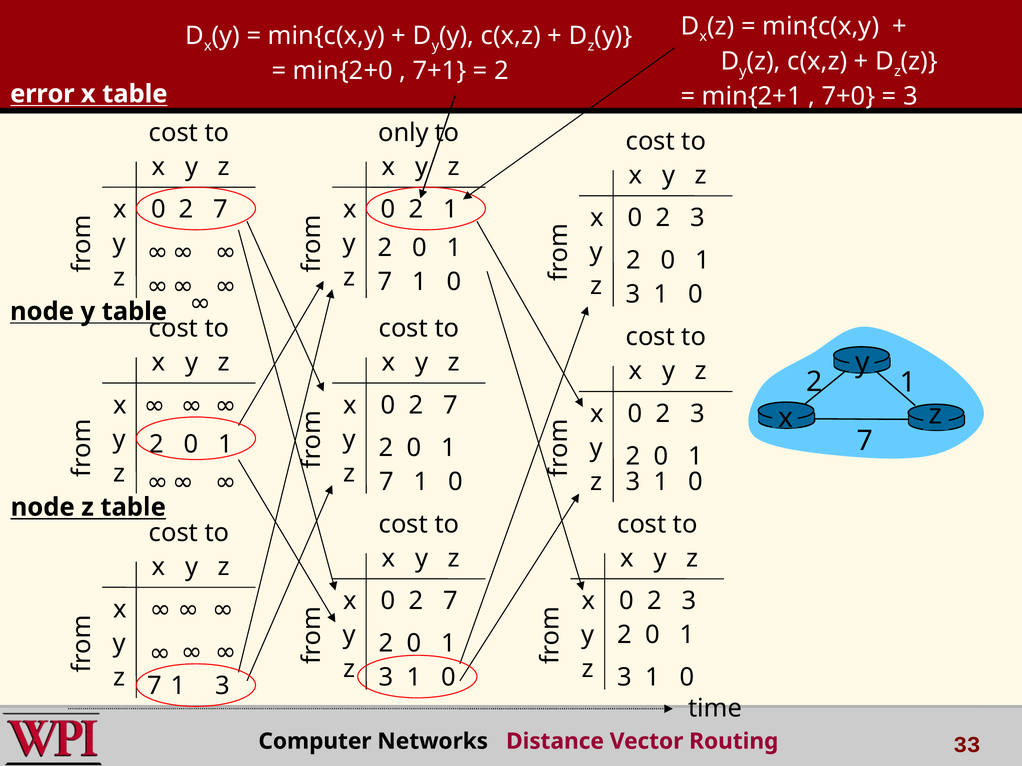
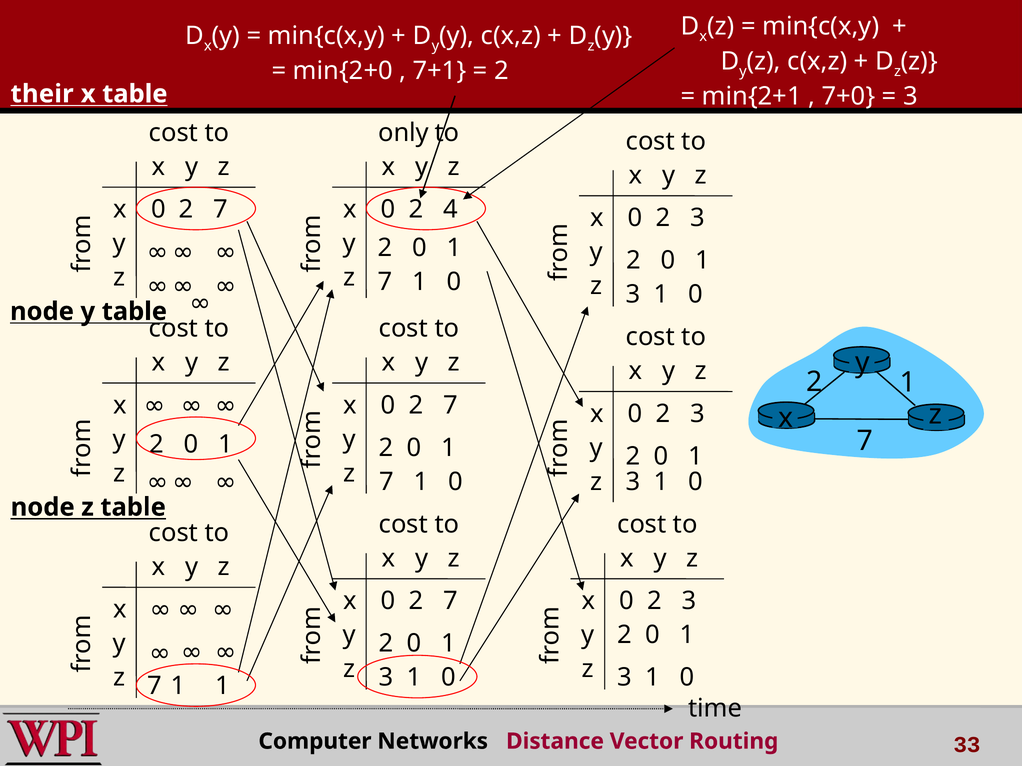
error: error -> their (42, 94)
2 1: 1 -> 4 (451, 209)
7 1 3: 3 -> 1 (223, 686)
